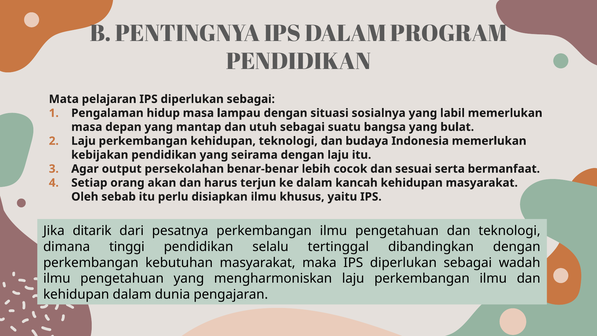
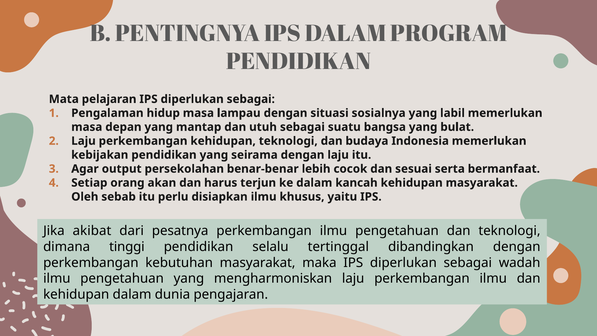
ditarik: ditarik -> akibat (92, 231)
